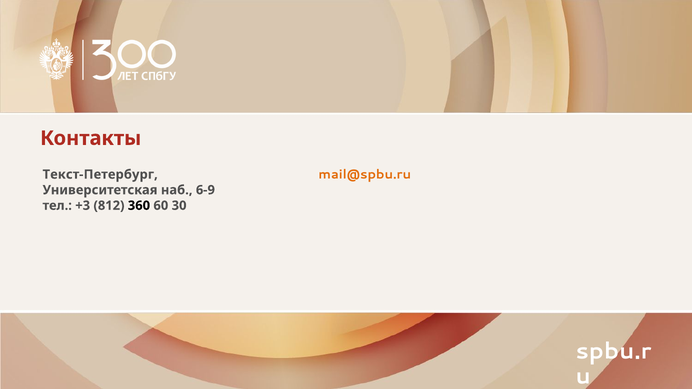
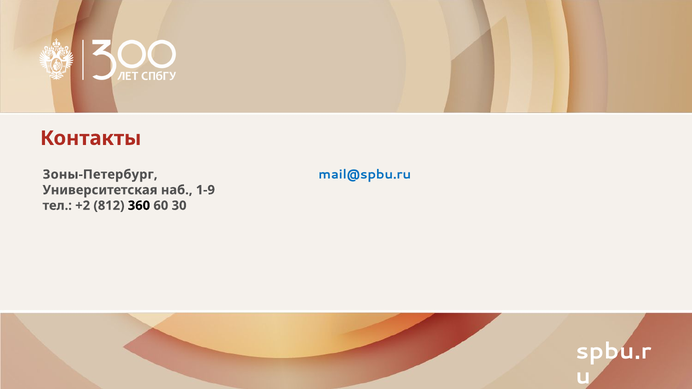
mail@spbu.ru colour: orange -> blue (365, 175)
Текст-Петербург: Текст-Петербург -> Зоны-Петербург (100, 175)
6-9: 6-9 -> 1-9 (205, 190)
+3: +3 -> +2 (83, 206)
